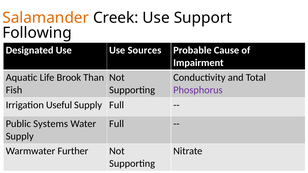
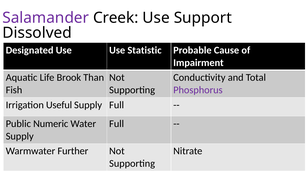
Salamander colour: orange -> purple (46, 18)
Following: Following -> Dissolved (37, 33)
Sources: Sources -> Statistic (145, 50)
Systems: Systems -> Numeric (51, 124)
